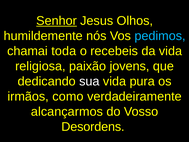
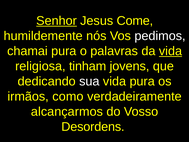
Olhos: Olhos -> Come (135, 21)
pedimos colour: light blue -> white (160, 36)
chamai toda: toda -> pura (64, 51)
recebeis: recebeis -> palavras (114, 51)
vida underline: none -> present (170, 51)
paixão: paixão -> tinham (88, 66)
